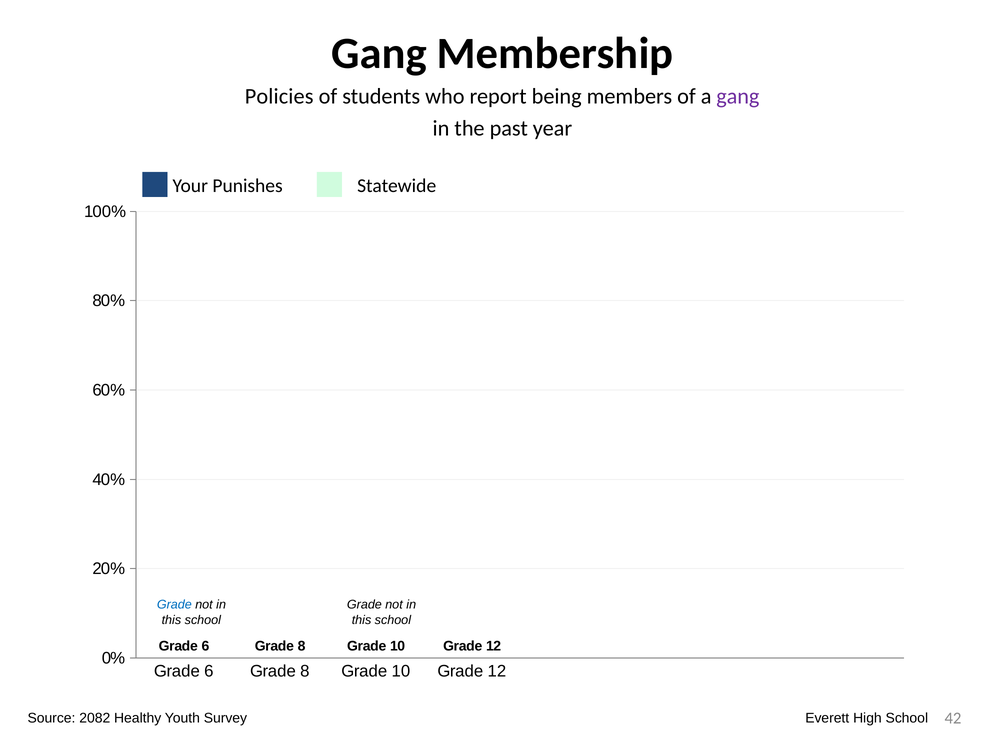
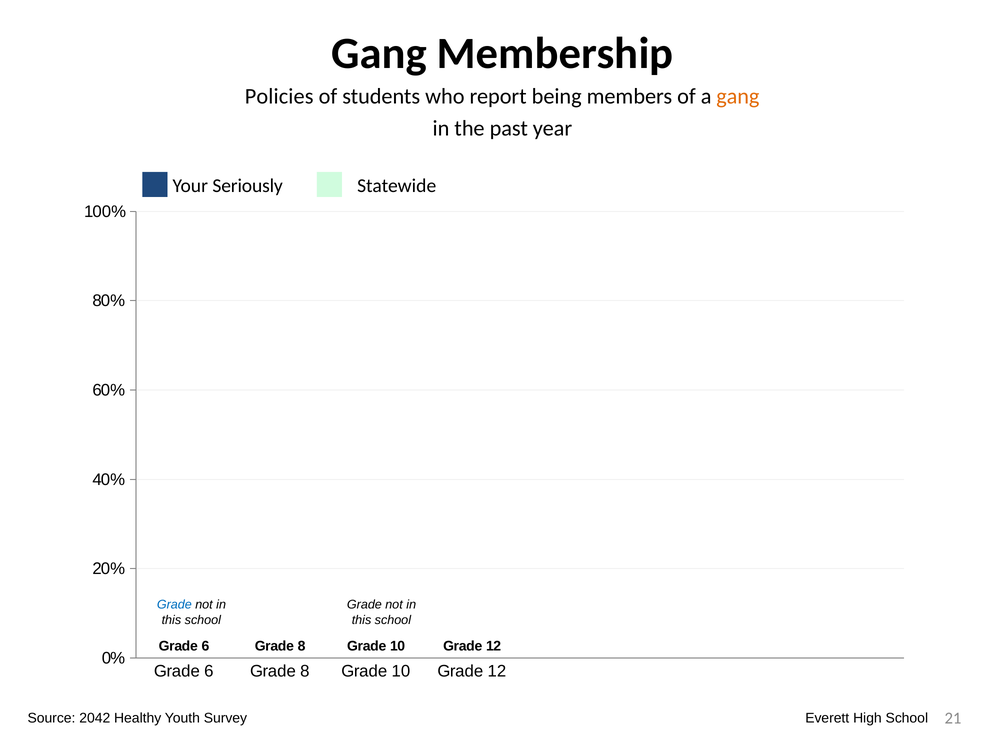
gang colour: purple -> orange (738, 96)
Punishes: Punishes -> Seriously (248, 186)
2082: 2082 -> 2042 (95, 718)
42: 42 -> 21 (953, 718)
